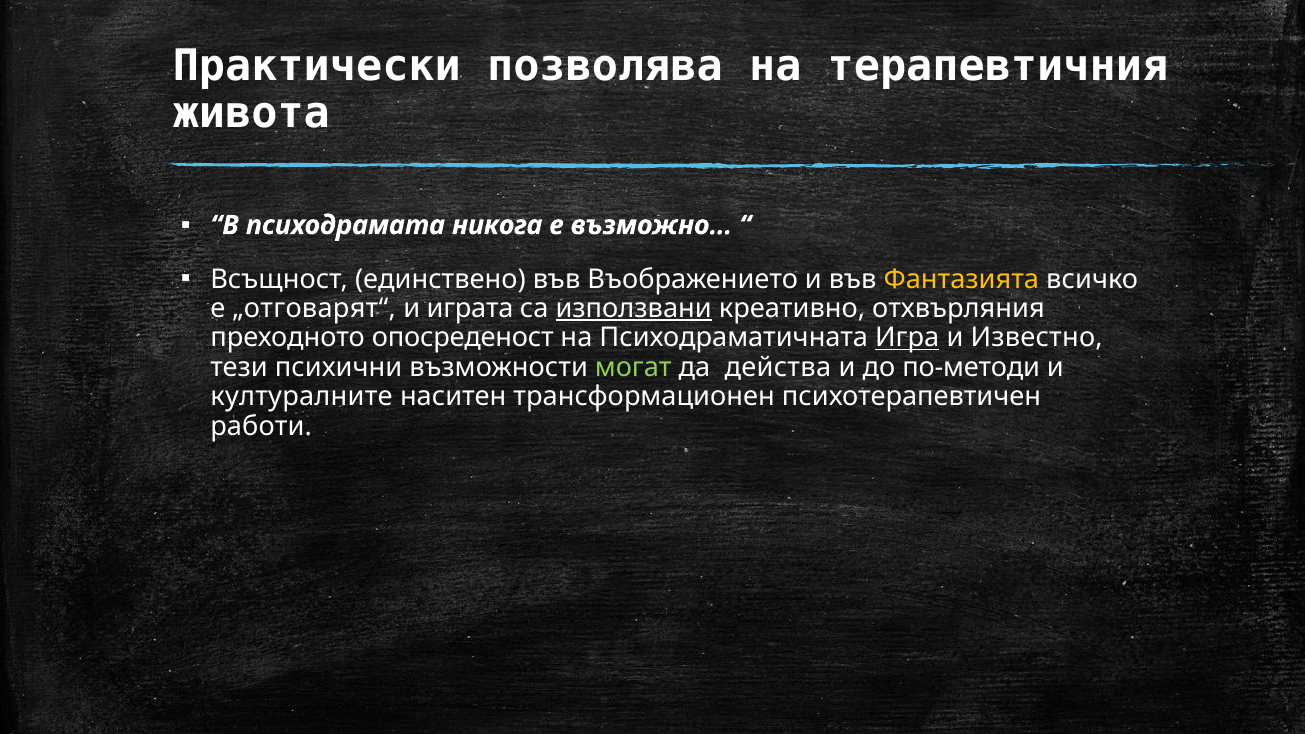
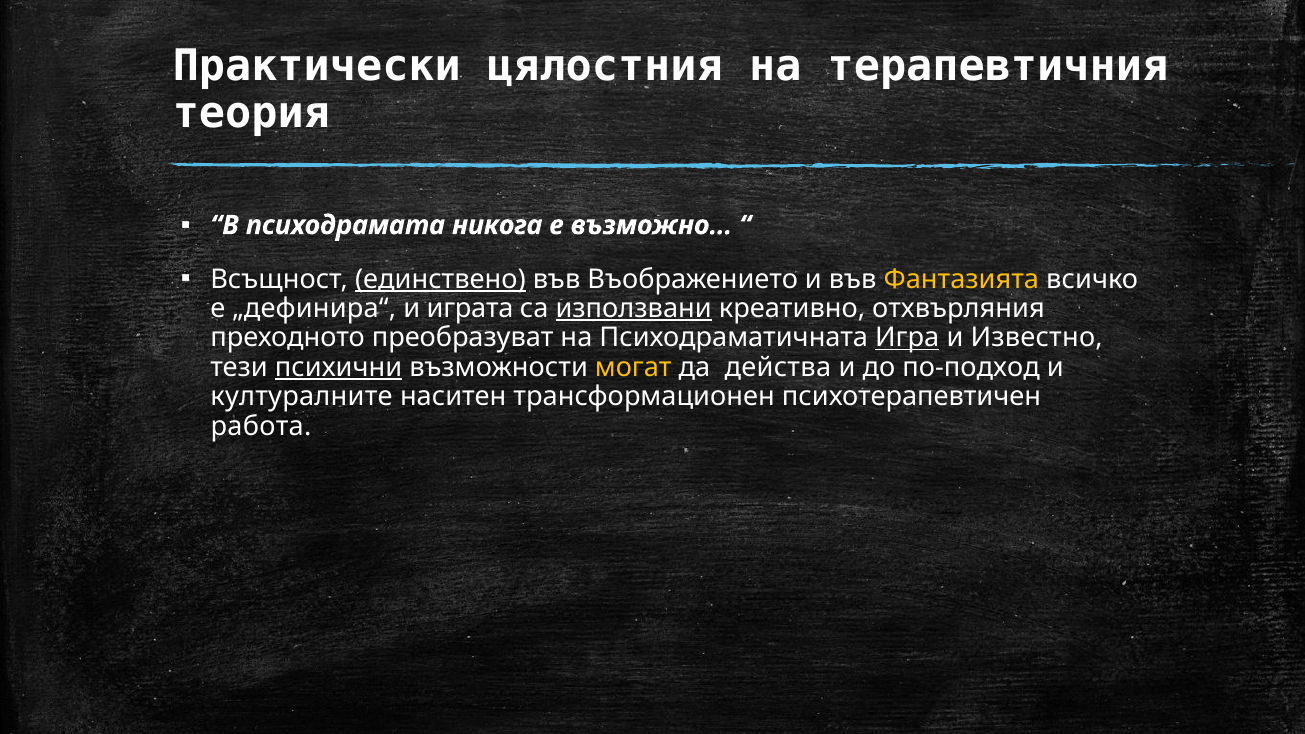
позволява: позволява -> цялостния (605, 66)
живота: живота -> теория (251, 113)
единствено underline: none -> present (440, 279)
„отговарят“: „отговарят“ -> „дефинира“ (314, 309)
опосреденост: опосреденост -> преобразуват (463, 338)
психични underline: none -> present (339, 367)
могат colour: light green -> yellow (633, 367)
по-методи: по-методи -> по-подход (971, 367)
работи: работи -> работа (261, 426)
